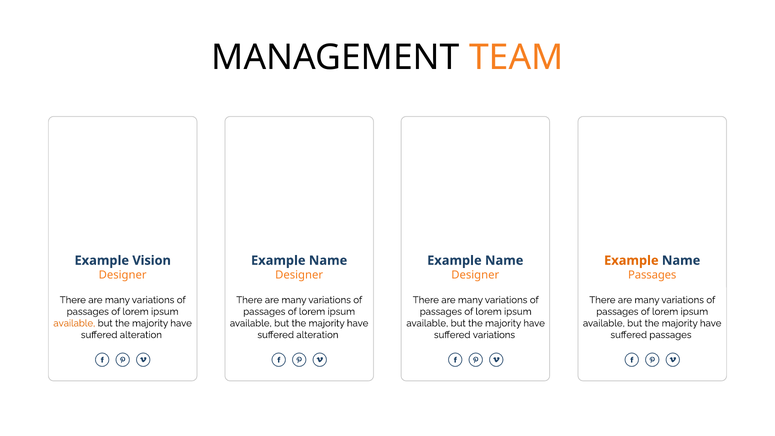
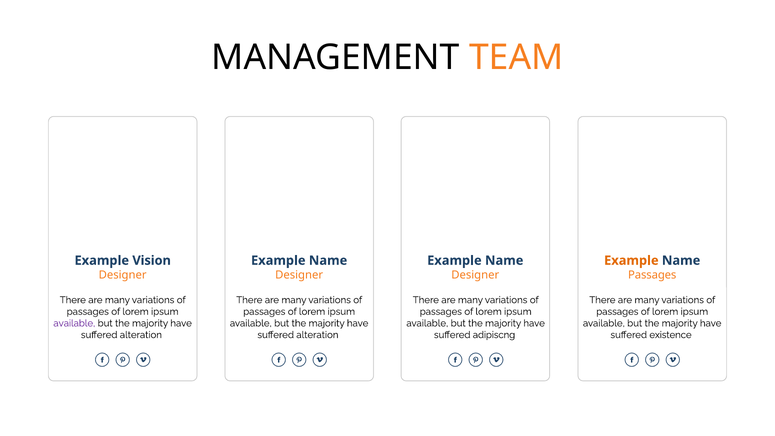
available colour: orange -> purple (74, 323)
suffered variations: variations -> adipiscng (494, 335)
suffered passages: passages -> existence (670, 335)
